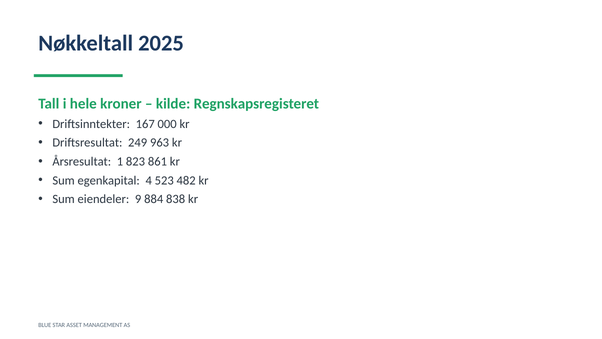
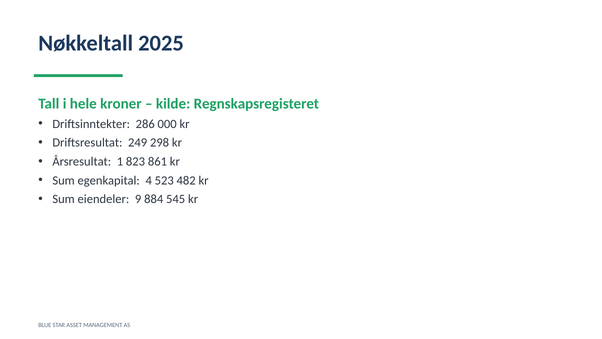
167: 167 -> 286 (145, 124)
963: 963 -> 298 (160, 143)
838: 838 -> 545 (176, 199)
